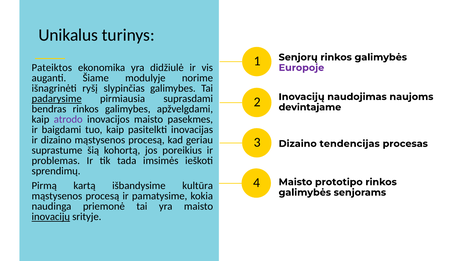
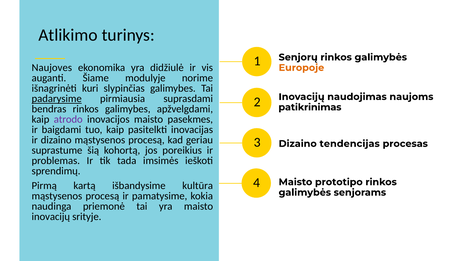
Unikalus: Unikalus -> Atlikimo (68, 35)
Pateiktos: Pateiktos -> Naujoves (52, 68)
Europoje colour: purple -> orange (301, 68)
ryšį: ryšį -> kuri (90, 88)
devintajame: devintajame -> patikrinimas (310, 107)
inovacijų underline: present -> none (51, 217)
